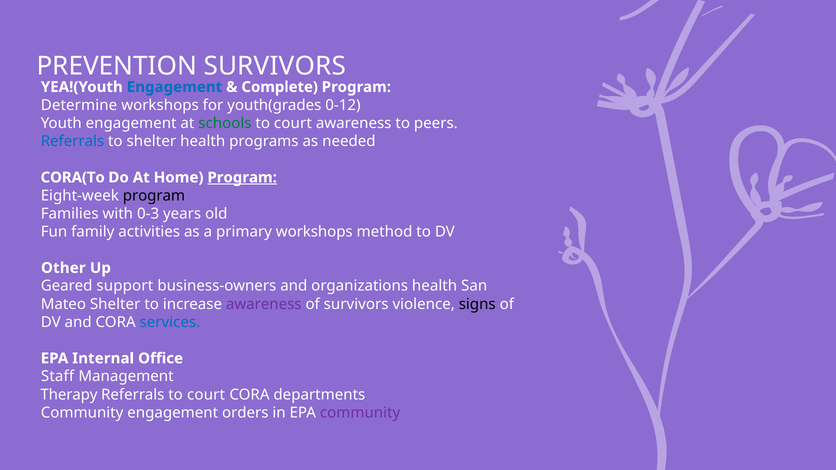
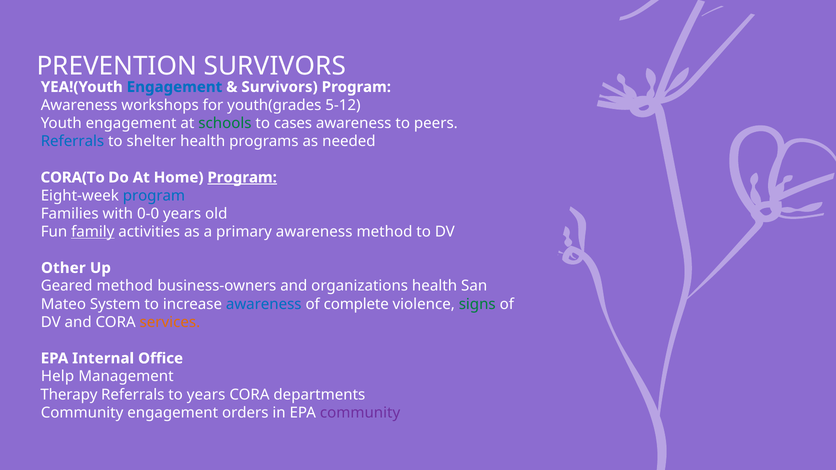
Complete: Complete -> Survivors (280, 87)
Determine: Determine -> Awareness (79, 105)
0-12: 0-12 -> 5-12 (343, 105)
court: court -> cases (293, 123)
program colour: black -> blue (154, 196)
0-3: 0-3 -> 0-0 (148, 214)
family underline: none -> present (93, 232)
primary workshops: workshops -> awareness (314, 232)
Geared support: support -> method (125, 286)
Mateo Shelter: Shelter -> System (115, 304)
awareness colour: purple -> blue (264, 304)
of survivors: survivors -> complete (356, 304)
signs colour: black -> green (477, 304)
services colour: blue -> orange (170, 322)
Staff: Staff -> Help (58, 377)
Referrals to court: court -> years (206, 395)
